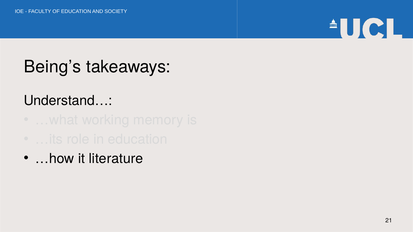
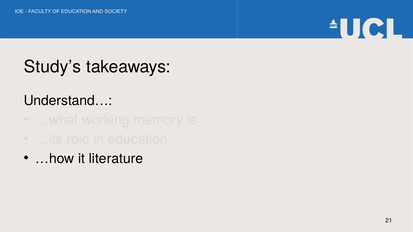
Being’s: Being’s -> Study’s (53, 67)
